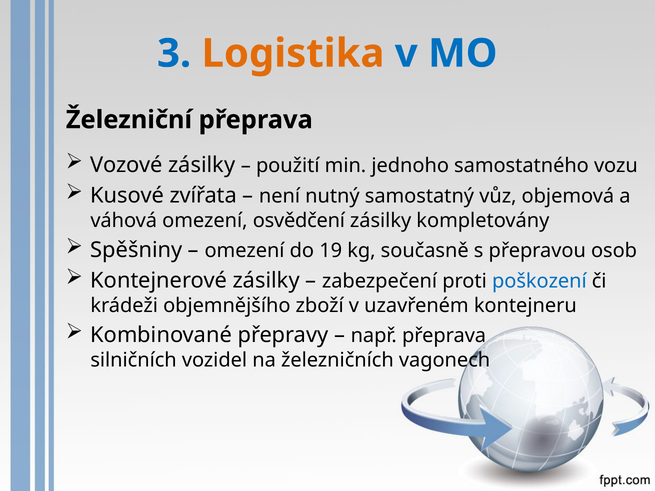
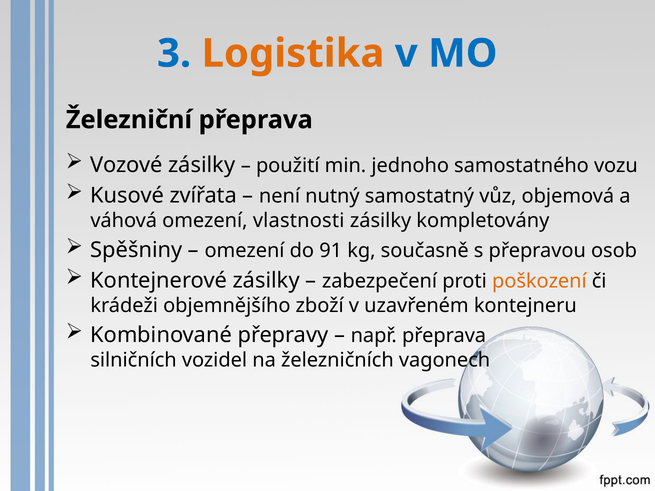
osvědčení: osvědčení -> vlastnosti (299, 221)
19: 19 -> 91 (331, 251)
poškození colour: blue -> orange (539, 281)
